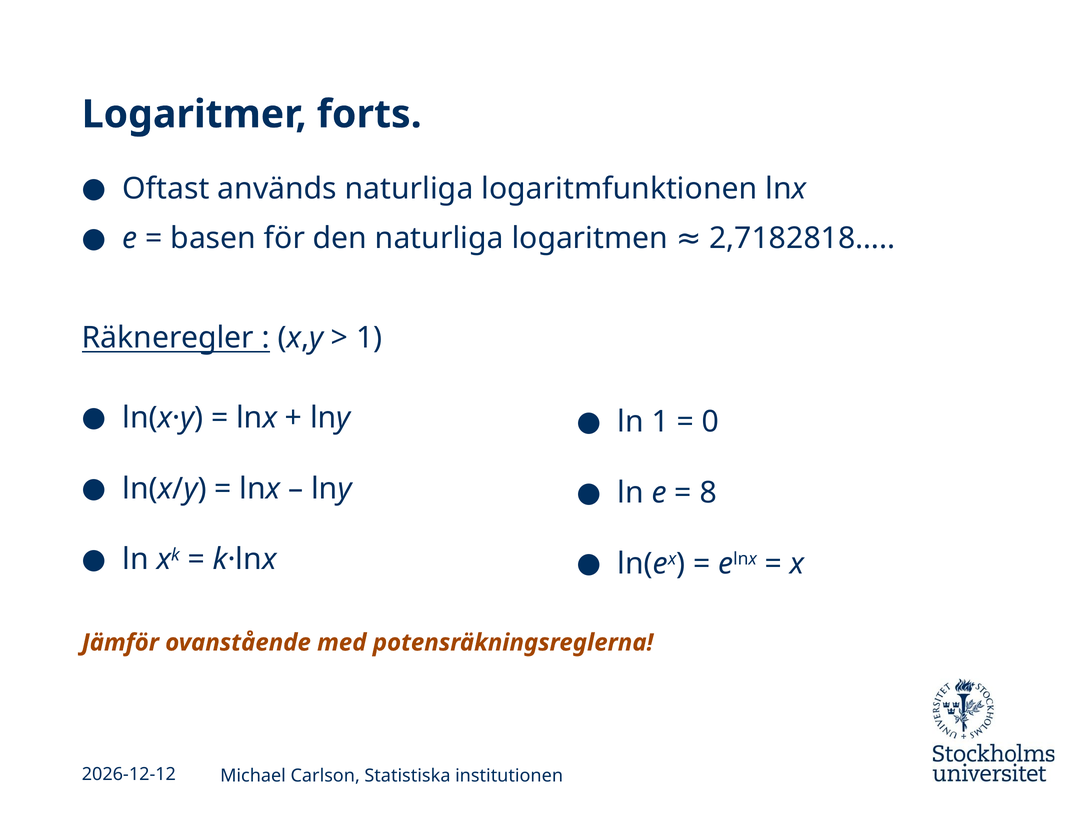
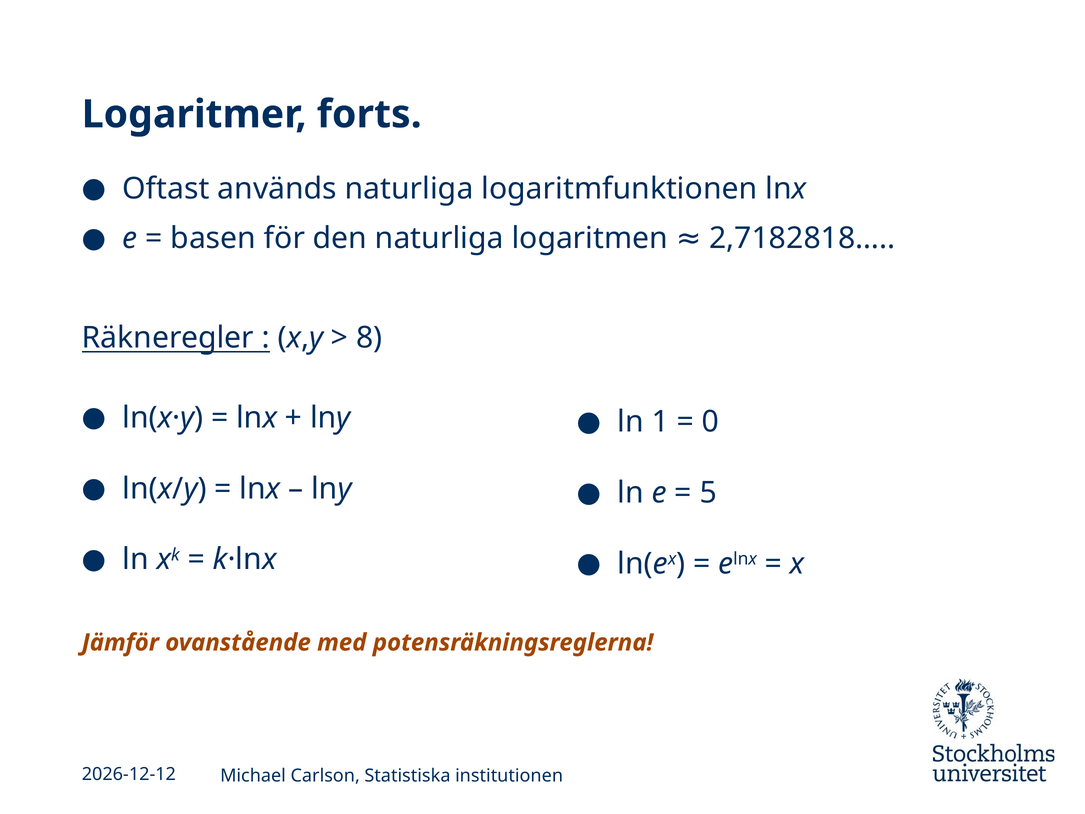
1: 1 -> 8 (369, 338)
8: 8 -> 5 (708, 493)
